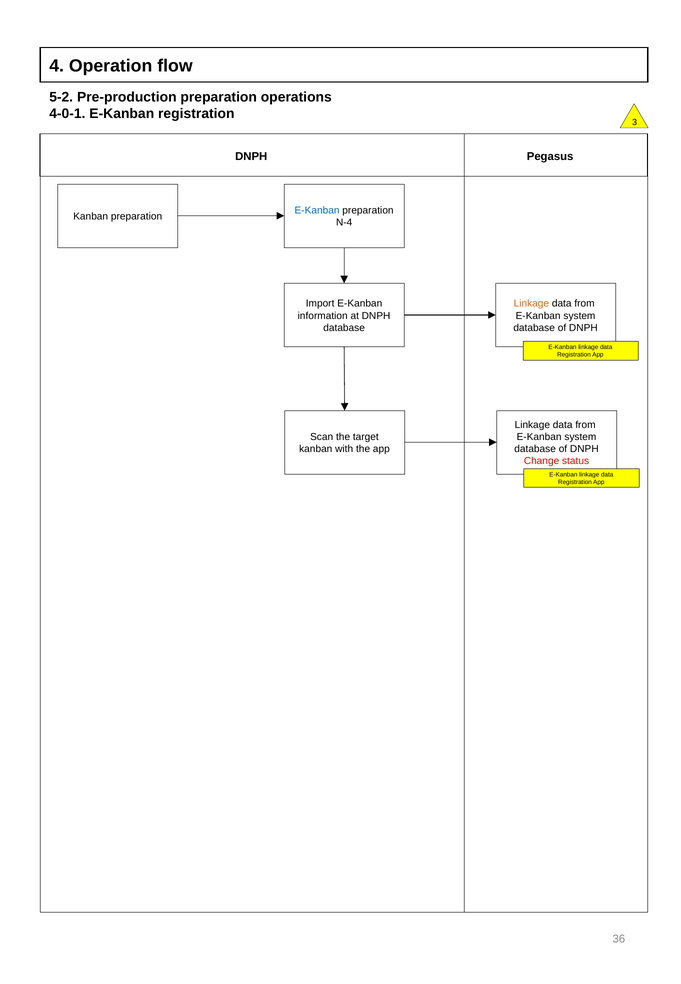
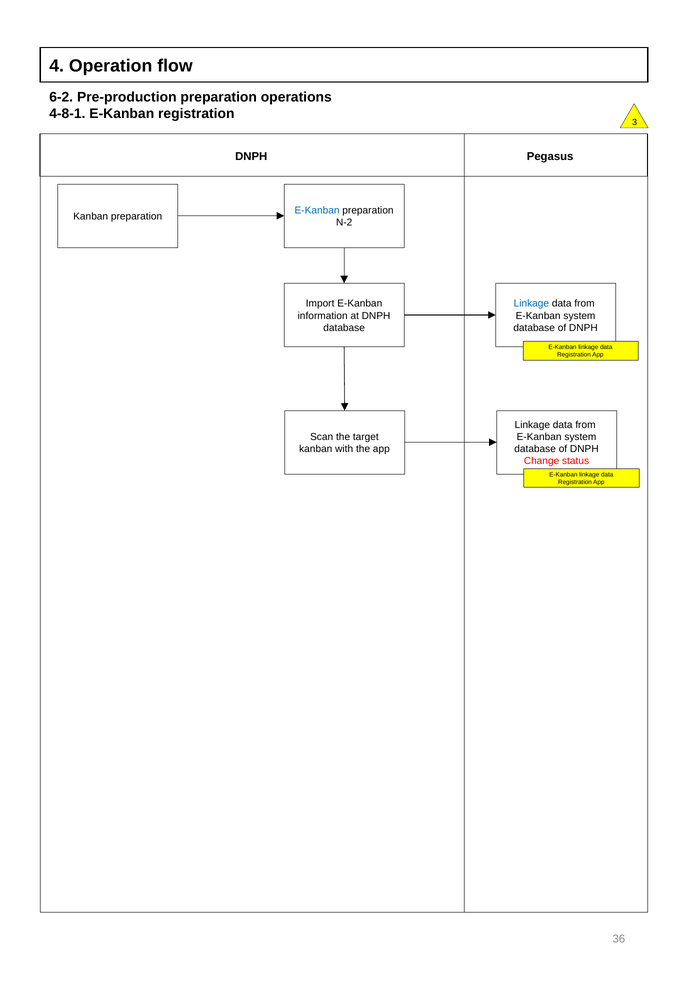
5-2: 5-2 -> 6-2 (61, 97)
4-0-1: 4-0-1 -> 4-8-1 (67, 114)
N-4: N-4 -> N-2 (344, 222)
Linkage colour: orange -> blue (531, 303)
